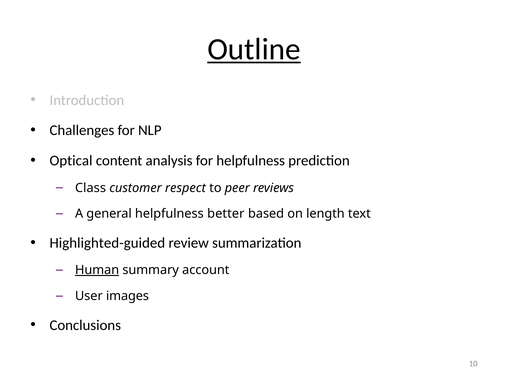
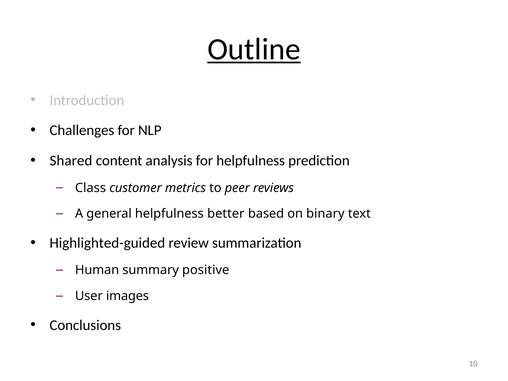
Optical: Optical -> Shared (71, 161)
respect: respect -> metrics (185, 188)
length: length -> binary (325, 214)
Human underline: present -> none (97, 270)
account: account -> positive (206, 270)
